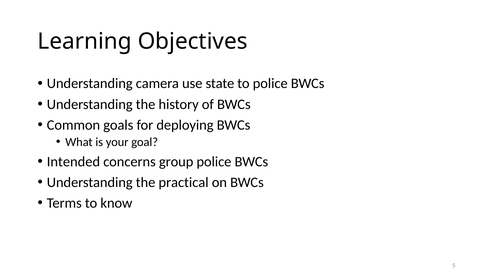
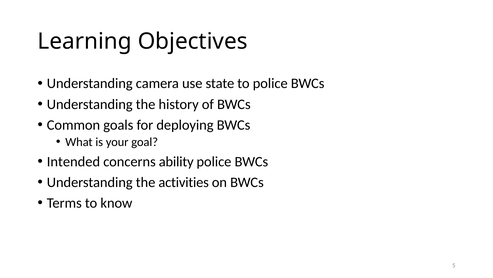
group: group -> ability (176, 161)
practical: practical -> activities (184, 182)
